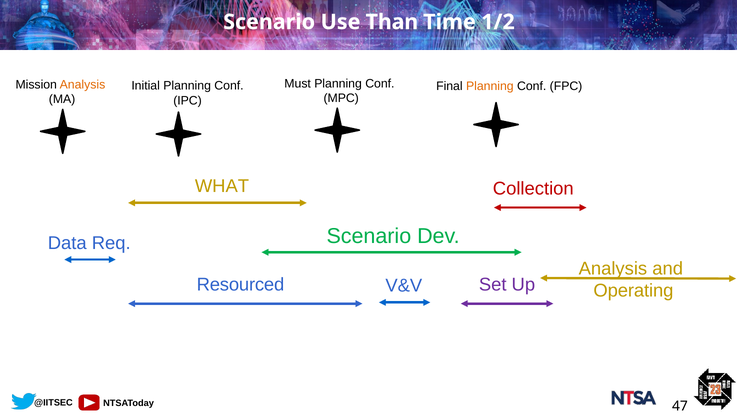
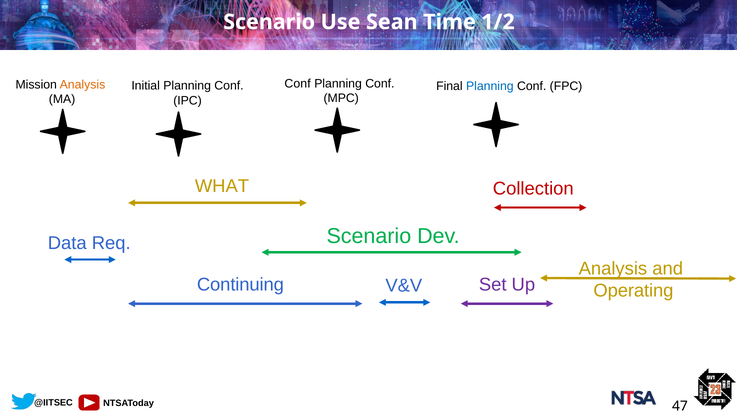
Than: Than -> Sean (392, 22)
Must: Must -> Conf (298, 83)
Planning colour: orange -> blue (490, 86)
Resourced: Resourced -> Continuing (240, 284)
